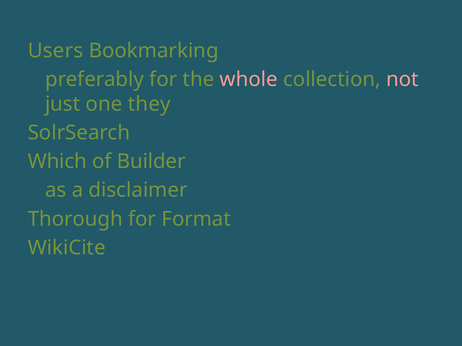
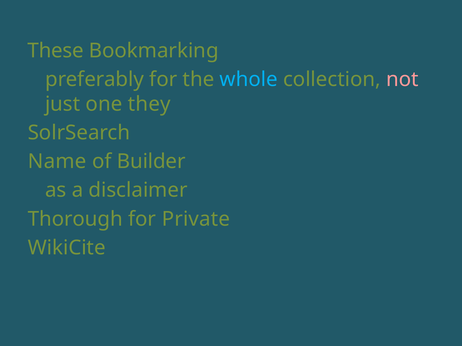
Users: Users -> These (56, 51)
whole colour: pink -> light blue (249, 80)
Which: Which -> Name (57, 162)
Format: Format -> Private (196, 219)
